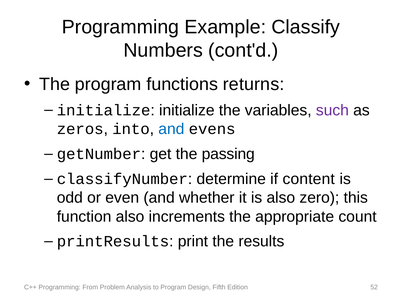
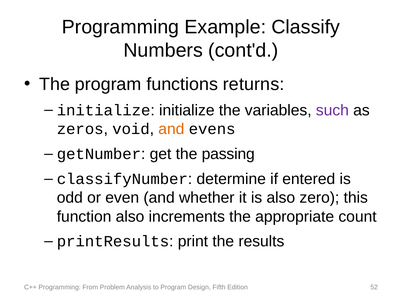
into: into -> void (131, 129)
and colour: blue -> orange (171, 129)
content: content -> entered (309, 179)
